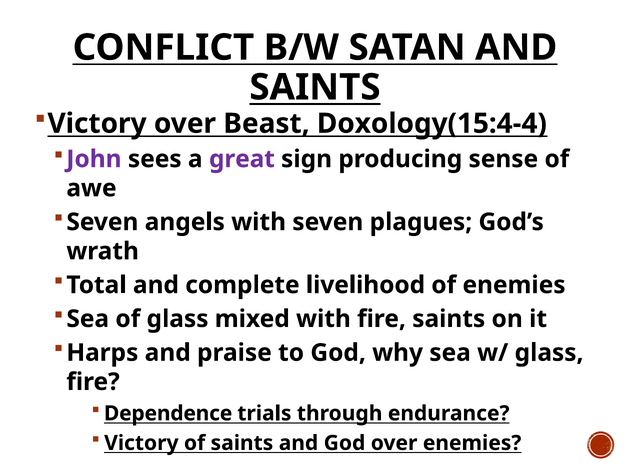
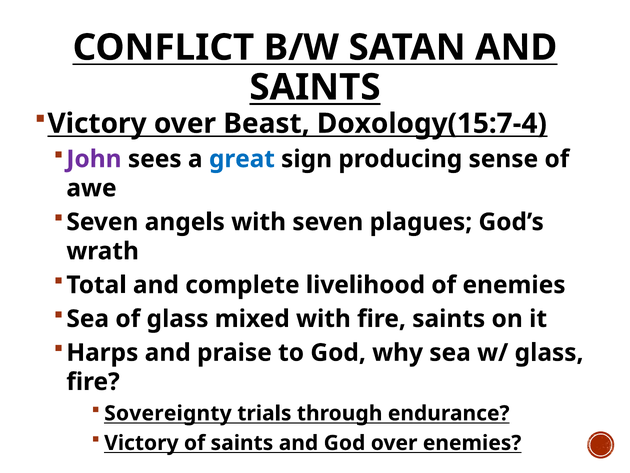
Doxology(15:4-4: Doxology(15:4-4 -> Doxology(15:7-4 (432, 123)
great colour: purple -> blue (242, 159)
Dependence: Dependence -> Sovereignty (168, 413)
